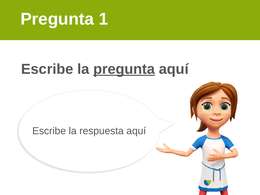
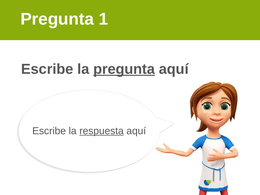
respuesta underline: none -> present (102, 131)
